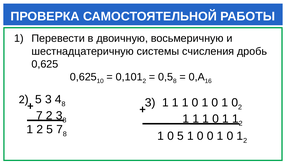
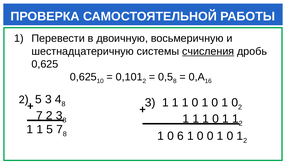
счисления underline: none -> present (208, 51)
2: 2 -> 1 (40, 130)
0 5: 5 -> 6 (180, 136)
